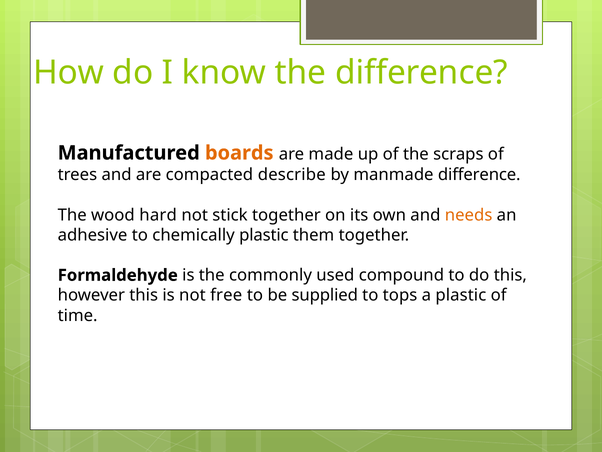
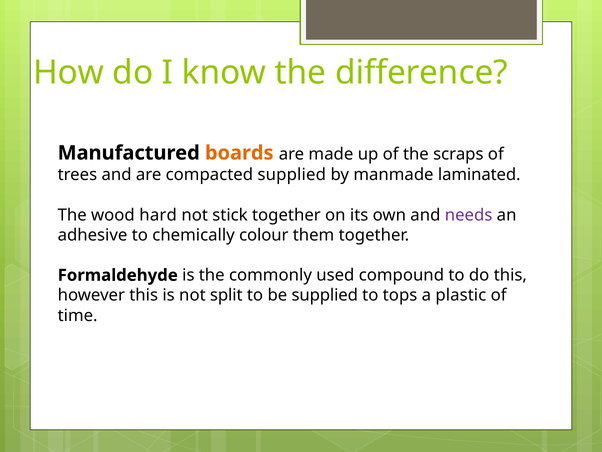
compacted describe: describe -> supplied (292, 175)
manmade difference: difference -> laminated (479, 175)
needs colour: orange -> purple (469, 215)
chemically plastic: plastic -> colour (264, 235)
free: free -> split (226, 295)
